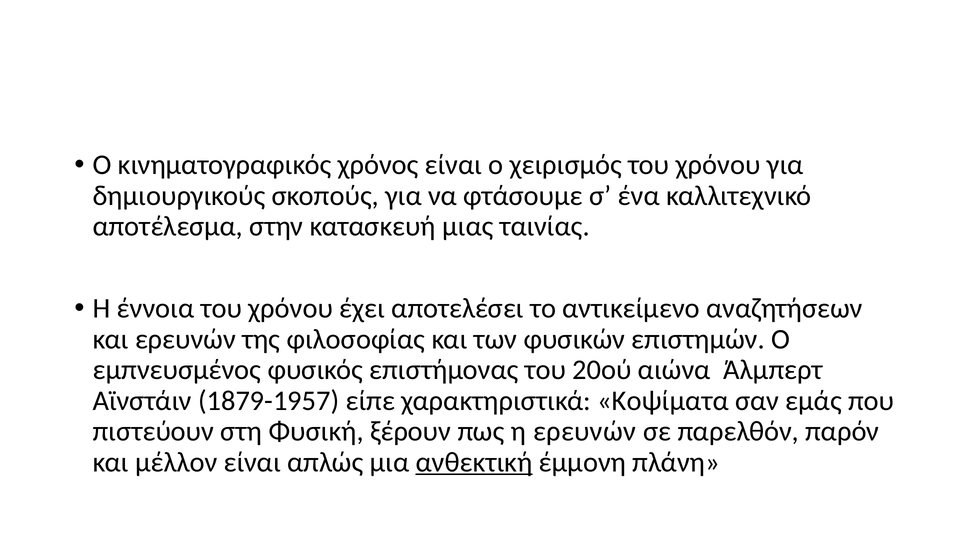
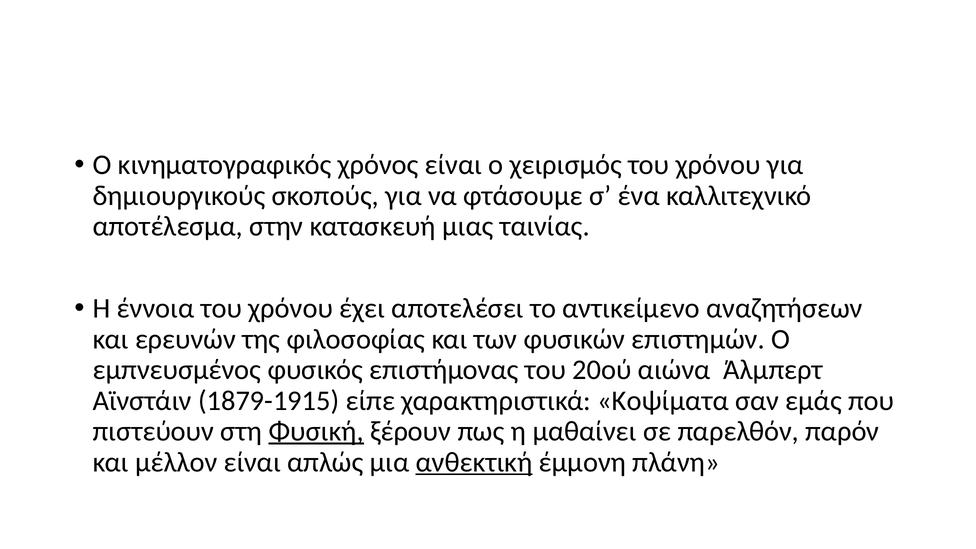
1879-1957: 1879-1957 -> 1879-1915 (269, 401)
Φυσική underline: none -> present (316, 431)
η ερευνών: ερευνών -> μαθαίνει (585, 431)
